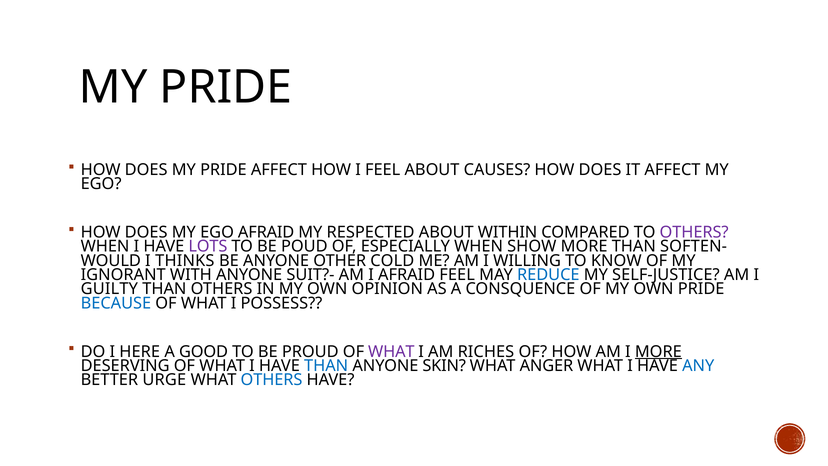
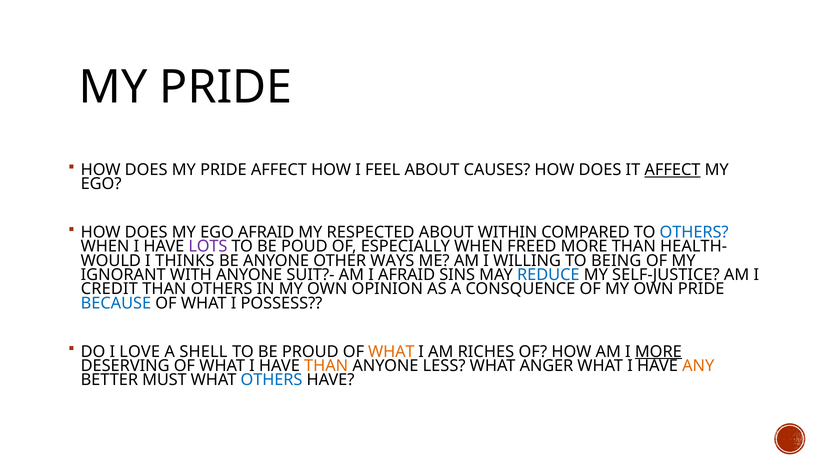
AFFECT underline: none -> present (672, 170)
OTHERS colour: purple -> blue (694, 232)
SHOW: SHOW -> FREED (532, 246)
SOFTEN-: SOFTEN- -> HEALTH- (694, 246)
COLD: COLD -> WAYS (392, 261)
KNOW: KNOW -> BEING (616, 261)
AFRAID FEEL: FEEL -> SINS (457, 275)
GUILTY: GUILTY -> CREDIT (109, 289)
HERE: HERE -> LOVE (140, 351)
GOOD: GOOD -> SHELL (203, 351)
WHAT colour: purple -> orange (391, 351)
THAN colour: blue -> orange (326, 366)
SKIN: SKIN -> LESS (444, 366)
ANY colour: blue -> orange (698, 366)
URGE: URGE -> MUST (164, 380)
